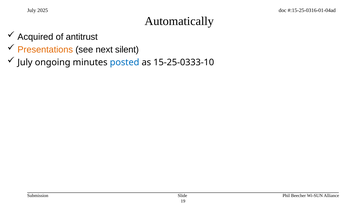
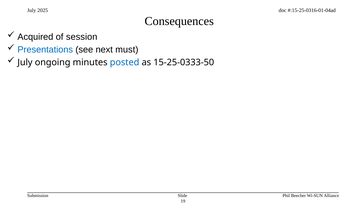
Automatically: Automatically -> Consequences (179, 21)
antitrust: antitrust -> session (82, 37)
Presentations colour: orange -> blue (45, 50)
silent: silent -> must (127, 50)
15-25-0333-10: 15-25-0333-10 -> 15-25-0333-50 (184, 62)
